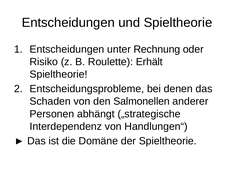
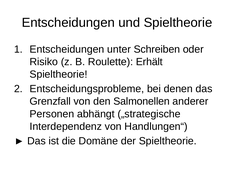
Rechnung: Rechnung -> Schreiben (157, 49)
Schaden: Schaden -> Grenzfall (50, 101)
